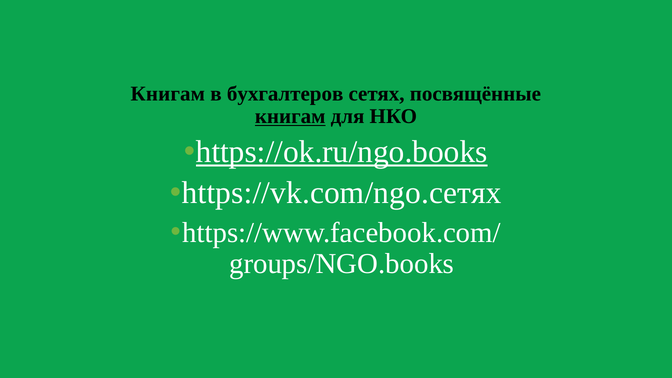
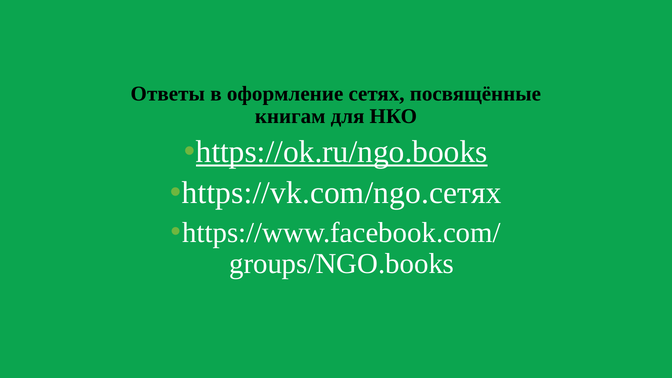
Книгам: Книгам -> Ответы (168, 94)
бухгалтеров: бухгалтеров -> оформление (285, 94)
книгам underline: present -> none (290, 117)
